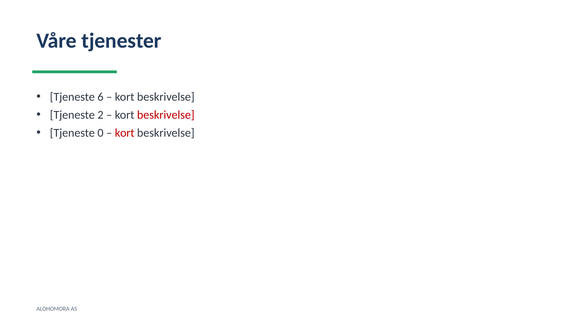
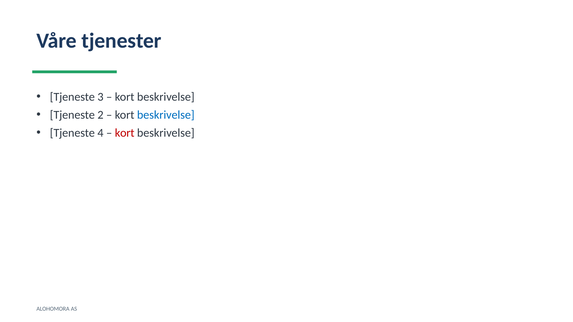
6: 6 -> 3 (100, 97)
beskrivelse colour: red -> blue (166, 115)
0: 0 -> 4 (100, 133)
